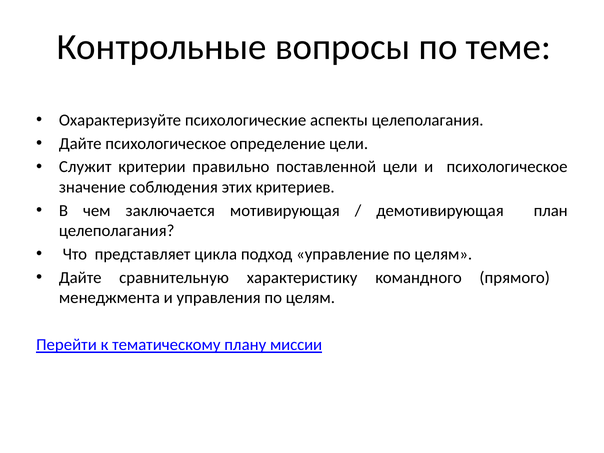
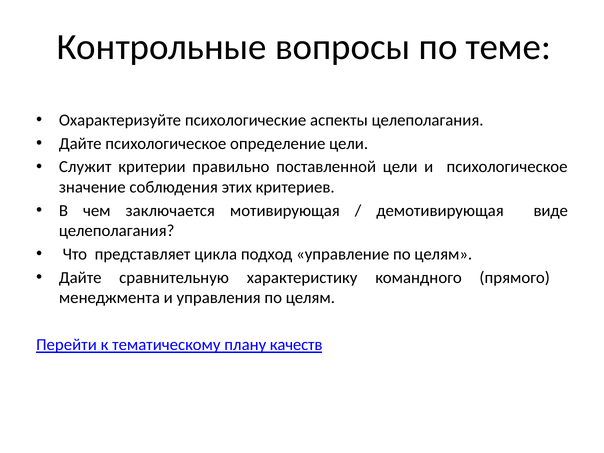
план: план -> виде (551, 211)
миссии: миссии -> качеств (296, 345)
